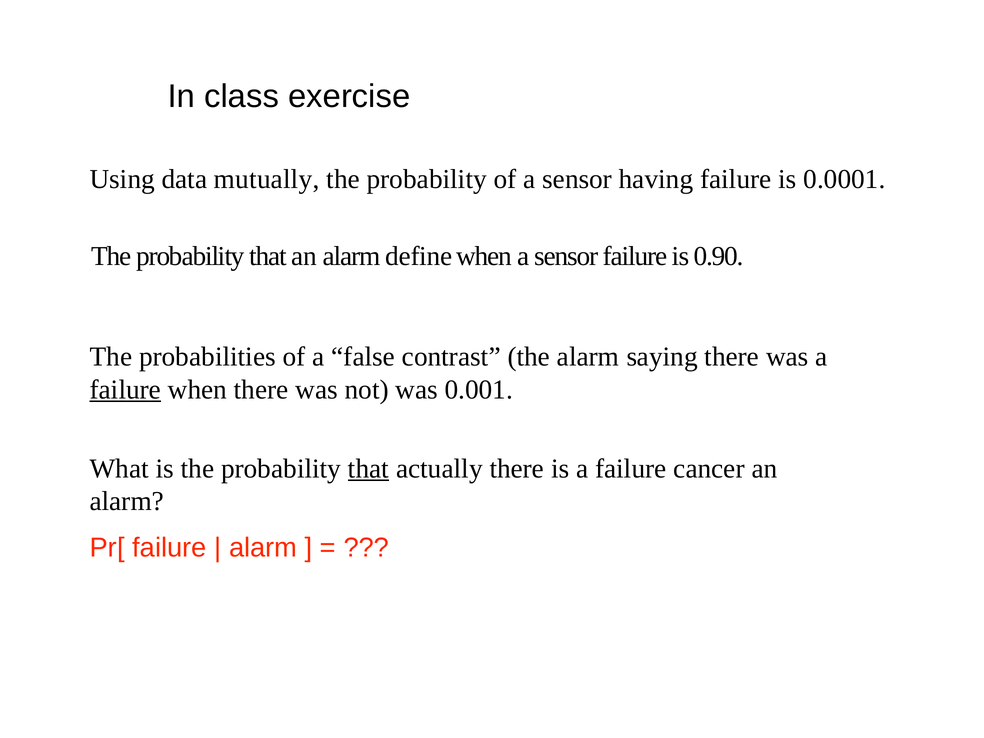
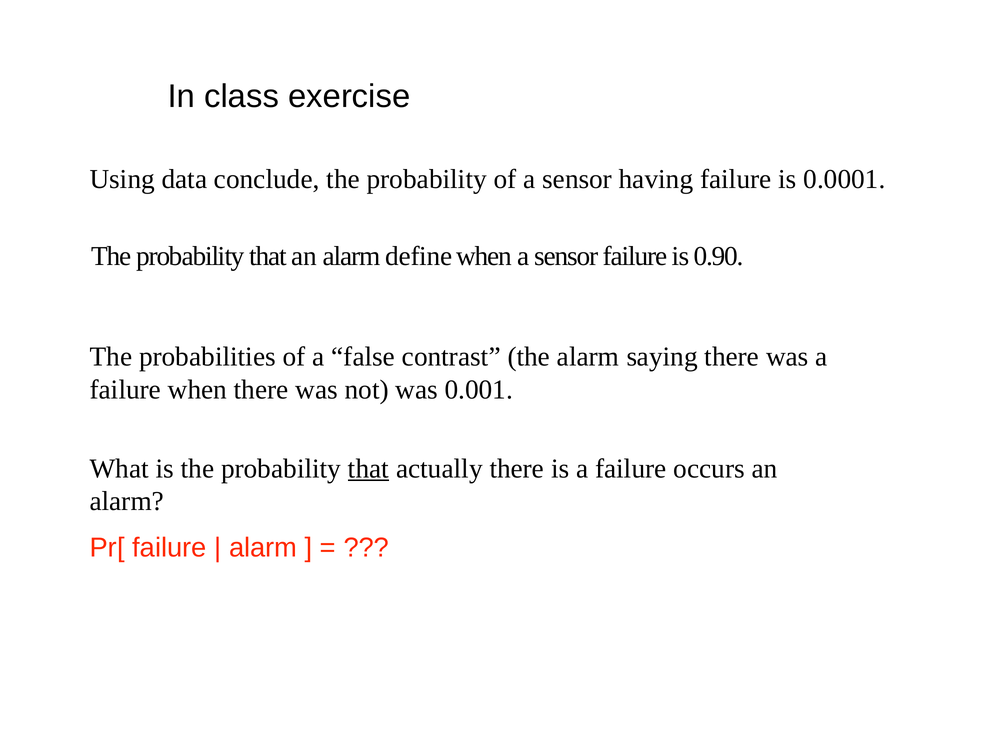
mutually: mutually -> conclude (267, 179)
failure underline: present -> none (125, 390)
cancer: cancer -> occurs (709, 469)
